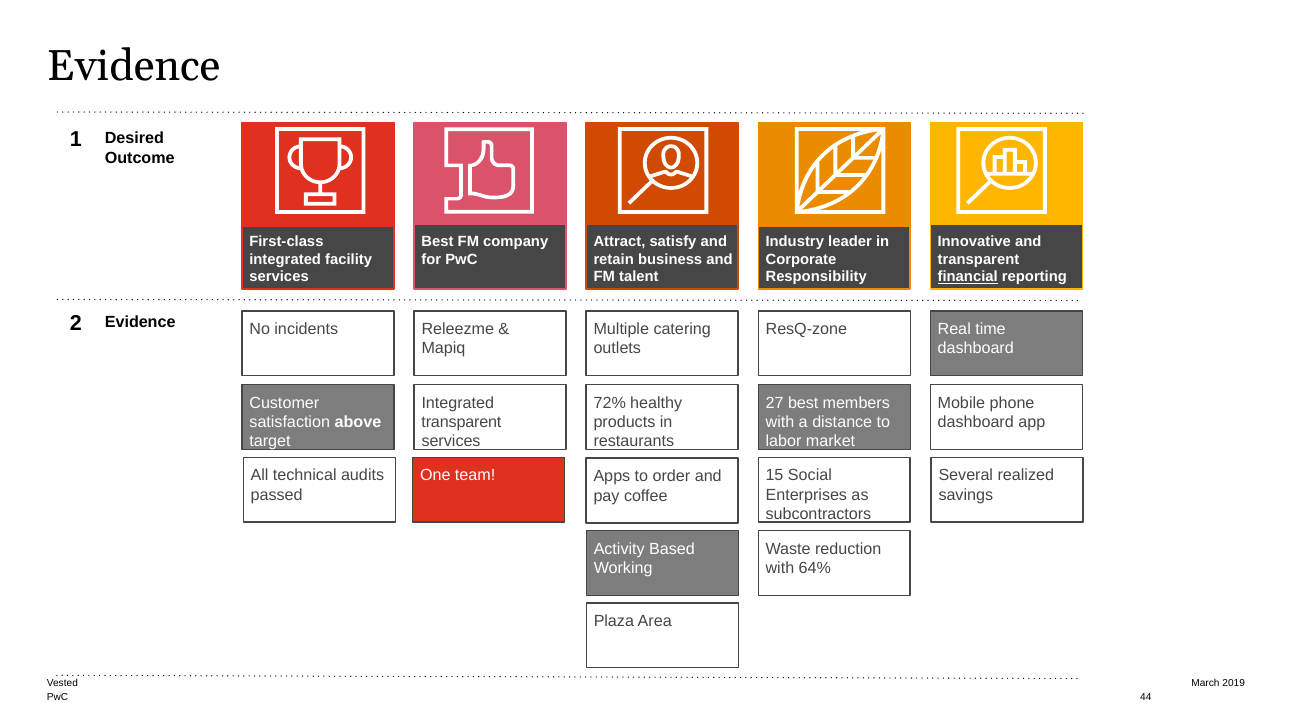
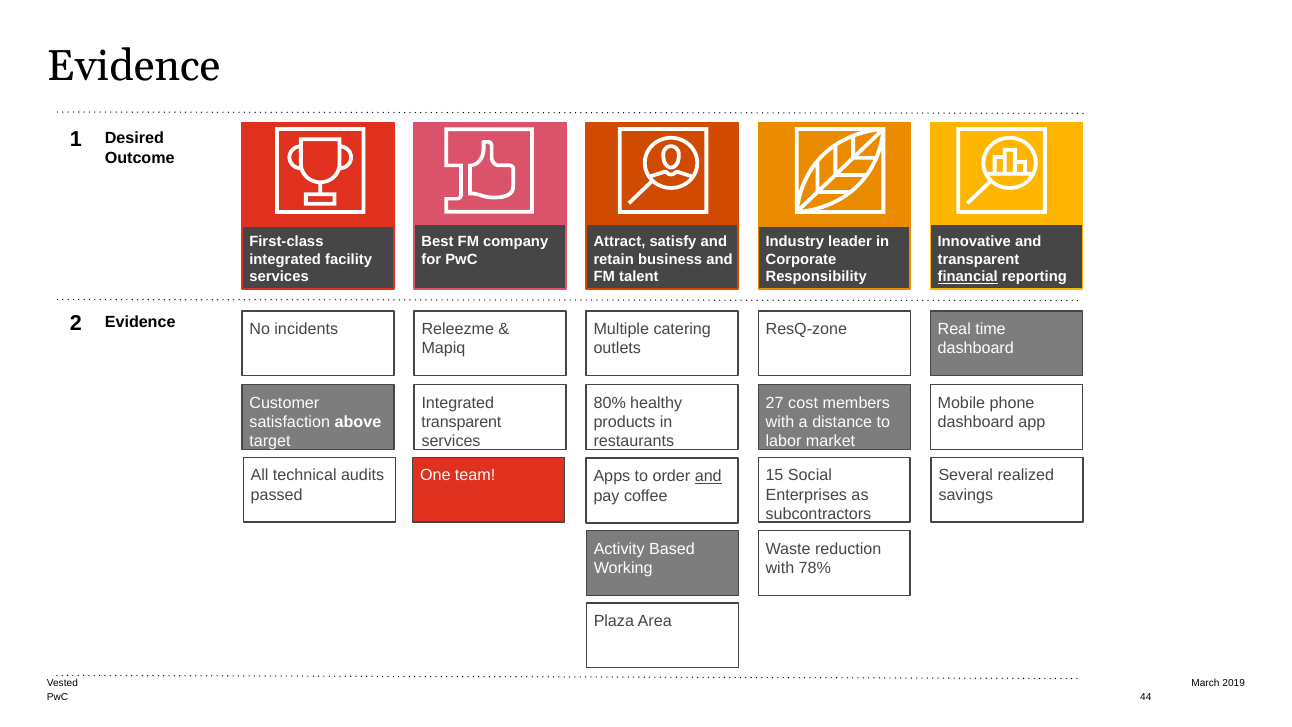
72%: 72% -> 80% (610, 403)
27 best: best -> cost (803, 403)
and underline: none -> present (708, 476)
64%: 64% -> 78% (815, 568)
